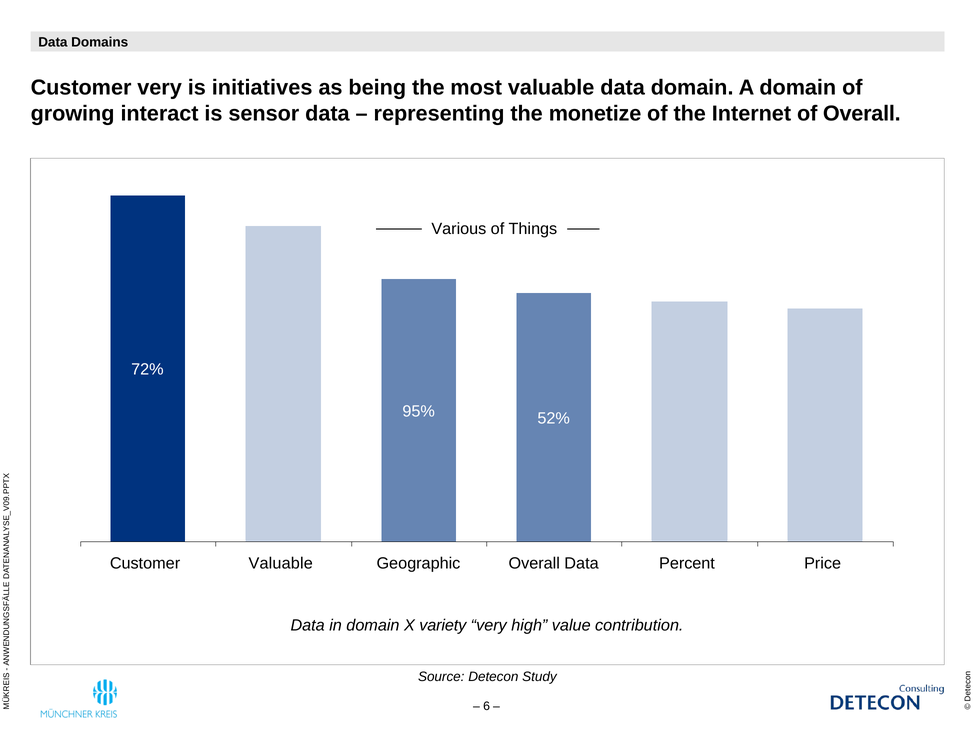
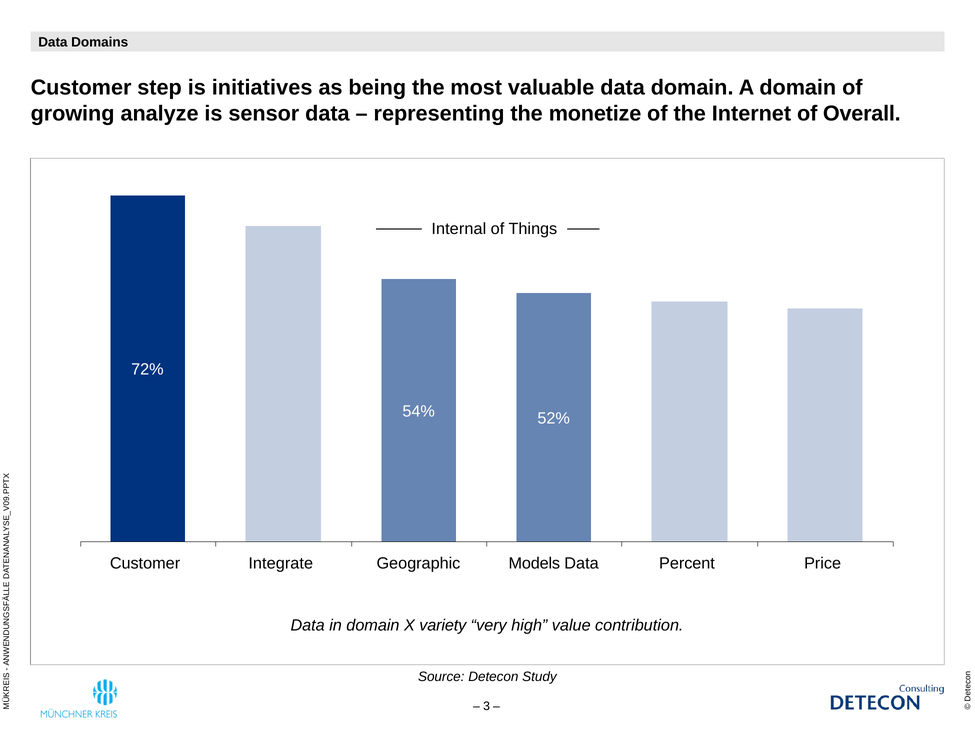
Customer very: very -> step (160, 88)
interact: interact -> analyze (160, 114)
Various: Various -> Internal (459, 229)
95%: 95% -> 54% (419, 411)
Valuable: Valuable -> Integrate (281, 563)
Overall: Overall -> Models (534, 563)
6: 6 -> 3 (487, 707)
